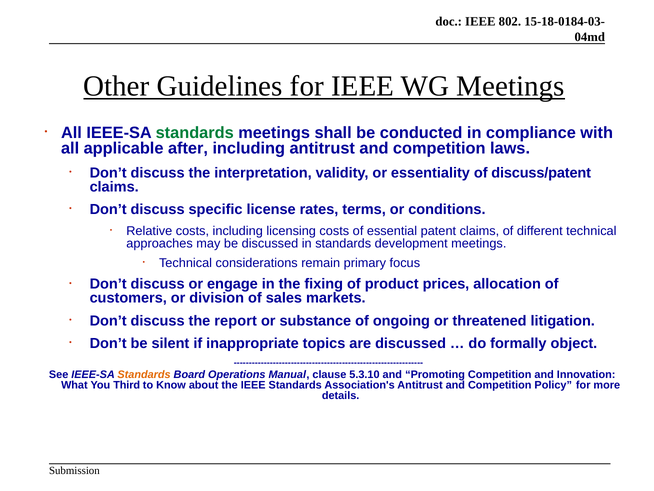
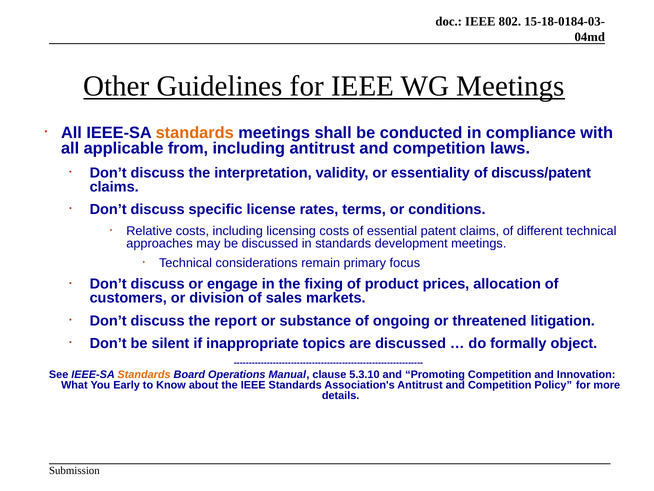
standards colour: green -> orange (195, 133)
after: after -> from (188, 148)
Third: Third -> Early (127, 385)
